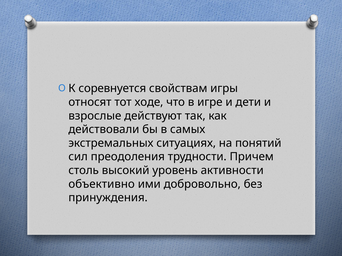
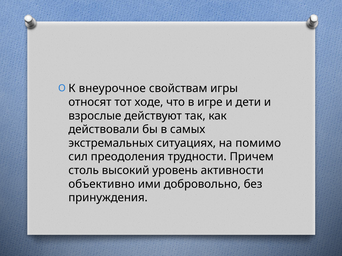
соревнуется: соревнуется -> внеурочное (112, 89)
понятий: понятий -> помимо (258, 143)
